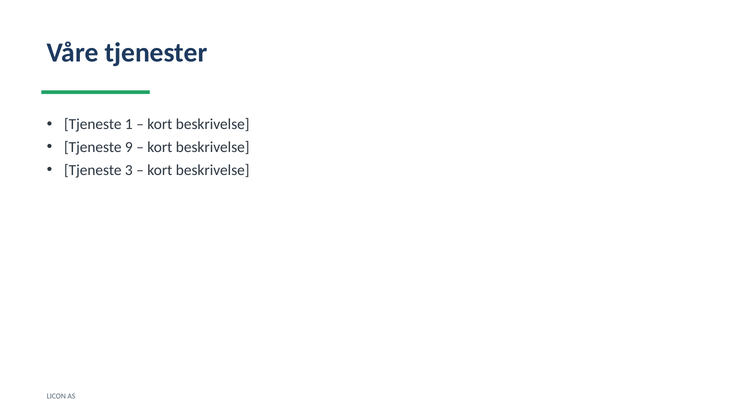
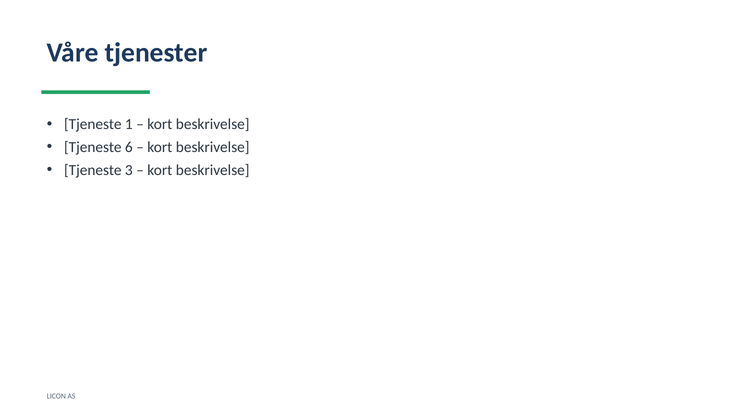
9: 9 -> 6 (129, 147)
